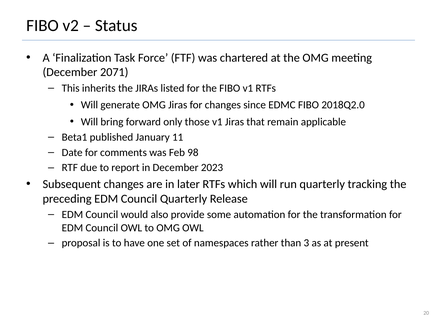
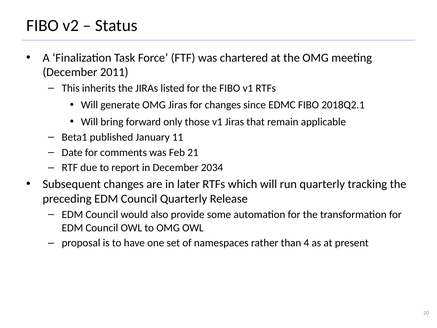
2071: 2071 -> 2011 (114, 72)
2018Q2.0: 2018Q2.0 -> 2018Q2.1 (343, 105)
98: 98 -> 21 (193, 152)
2023: 2023 -> 2034 (212, 168)
3: 3 -> 4 (306, 243)
